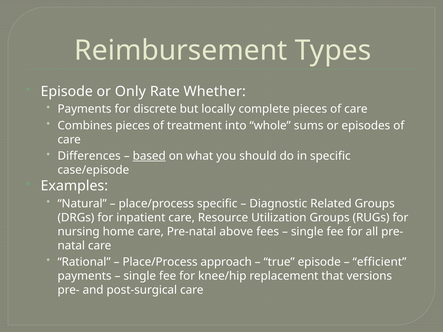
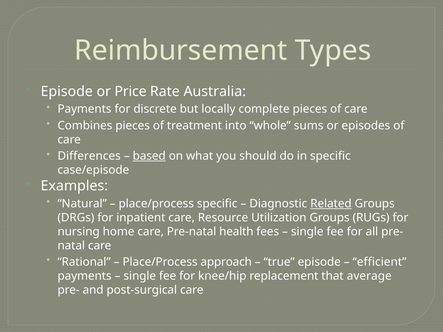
Only: Only -> Price (131, 91)
Whether: Whether -> Australia (215, 91)
Related underline: none -> present (331, 204)
above: above -> health (236, 232)
versions: versions -> average (369, 276)
